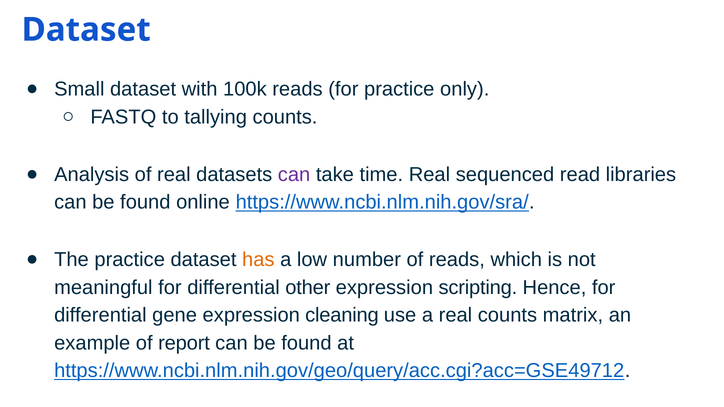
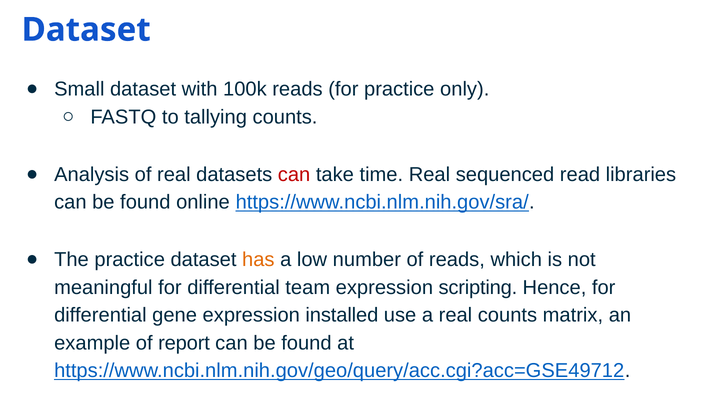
can colour: purple -> red (294, 175)
other: other -> team (308, 288)
cleaning: cleaning -> installed (342, 316)
